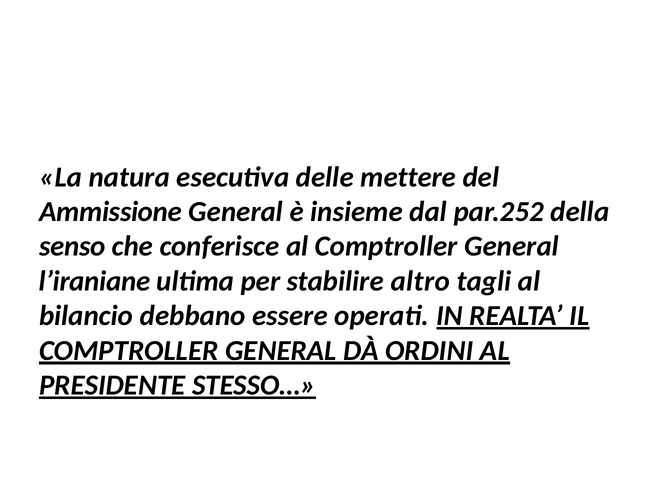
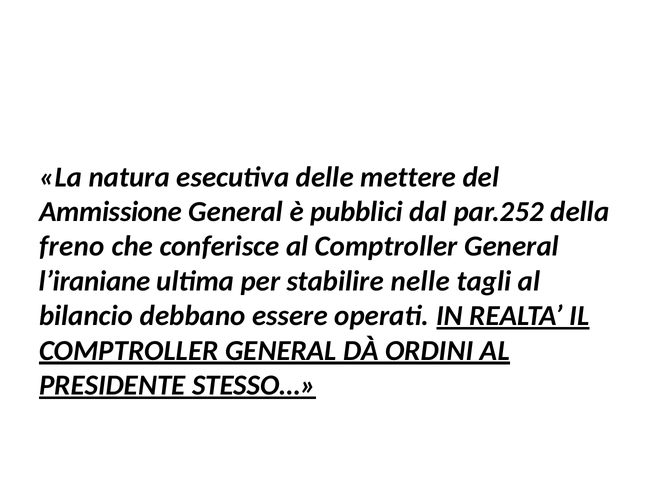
insieme: insieme -> pubblici (357, 212)
senso: senso -> freno (72, 247)
altro: altro -> nelle (420, 281)
